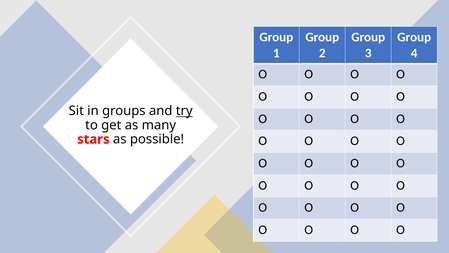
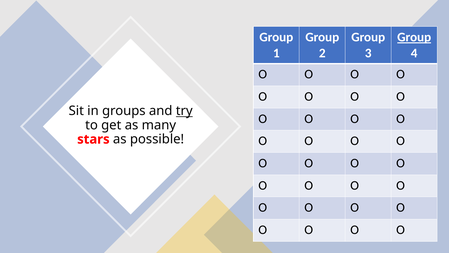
Group underline: none -> present (414, 37)
